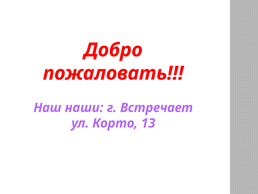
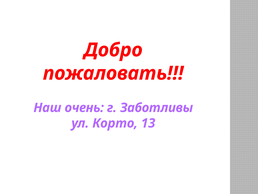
наши: наши -> очень (84, 107)
Встречает: Встречает -> Заботливы (157, 107)
